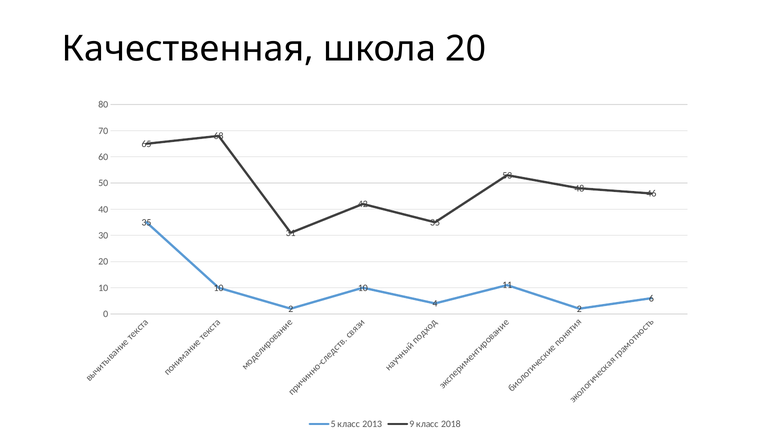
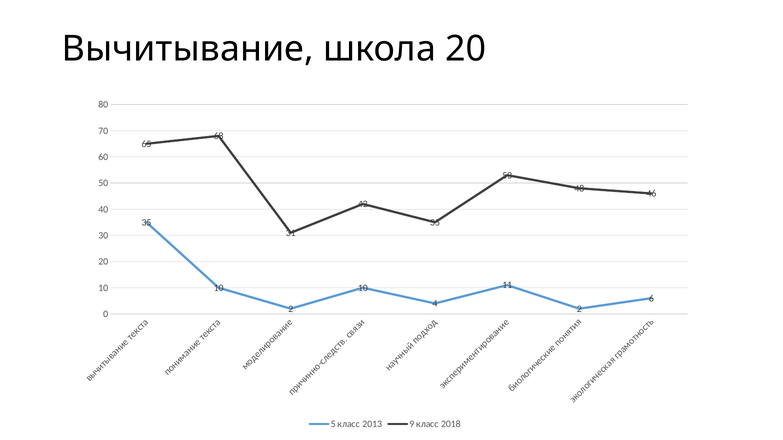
Качественная: Качественная -> Вычитывание (188, 49)
